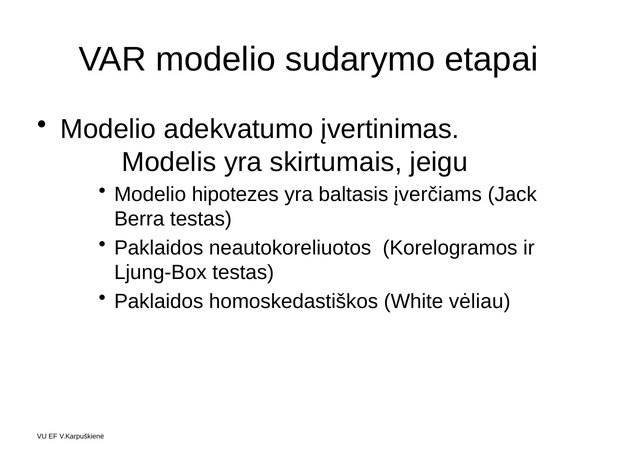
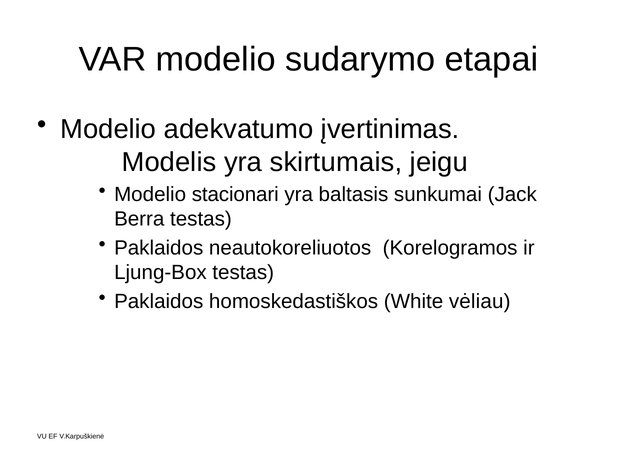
hipotezes: hipotezes -> stacionari (235, 195)
įverčiams: įverčiams -> sunkumai (438, 195)
